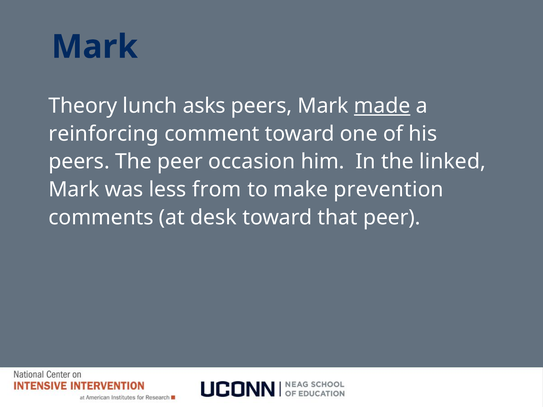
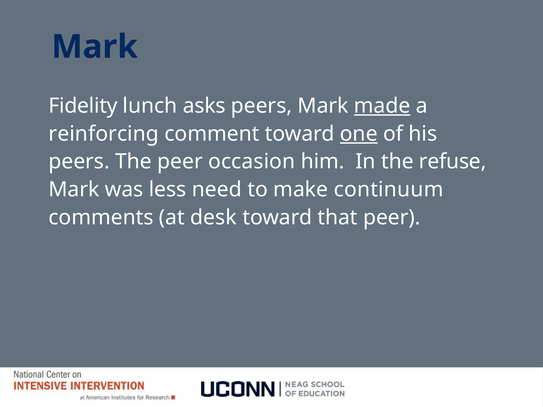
Theory: Theory -> Fidelity (83, 106)
one underline: none -> present (359, 134)
linked: linked -> refuse (453, 162)
from: from -> need (217, 190)
prevention: prevention -> continuum (389, 190)
